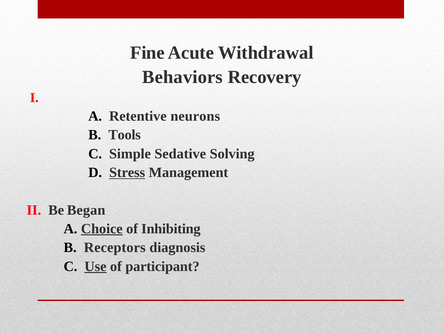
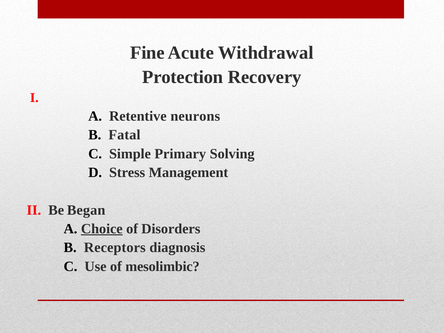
Behaviors: Behaviors -> Protection (183, 77)
Tools: Tools -> Fatal (124, 135)
Sedative: Sedative -> Primary (180, 154)
Stress underline: present -> none (127, 173)
Inhibiting: Inhibiting -> Disorders (171, 229)
Use underline: present -> none (95, 266)
participant: participant -> mesolimbic (163, 266)
